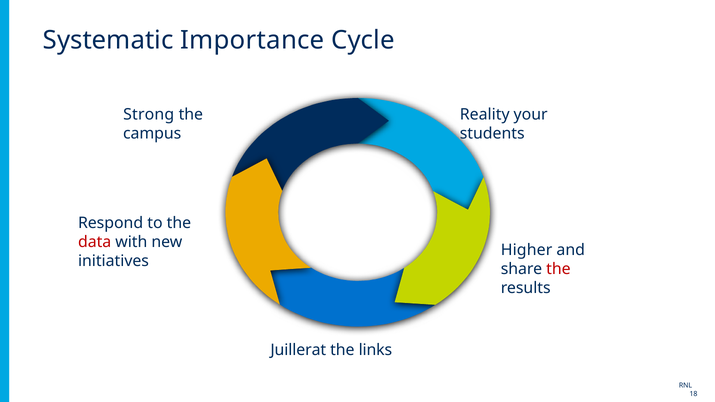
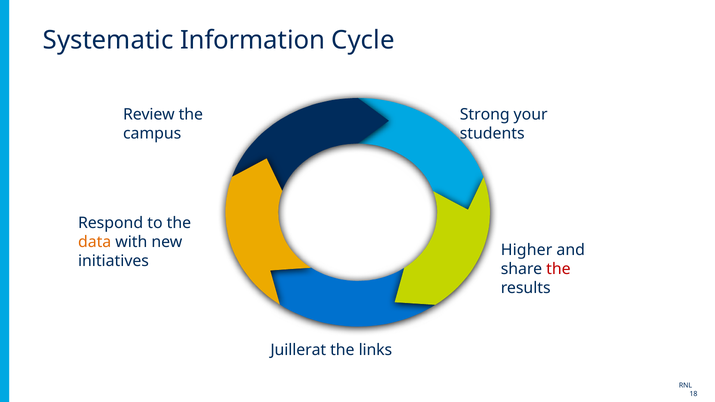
Importance: Importance -> Information (253, 40)
Reality: Reality -> Strong (485, 114)
Strong: Strong -> Review (149, 115)
data colour: red -> orange (95, 242)
